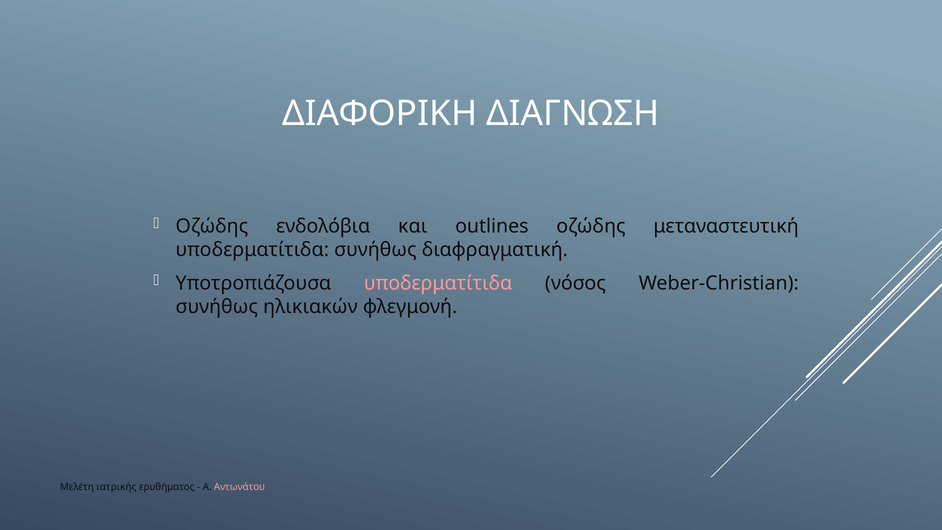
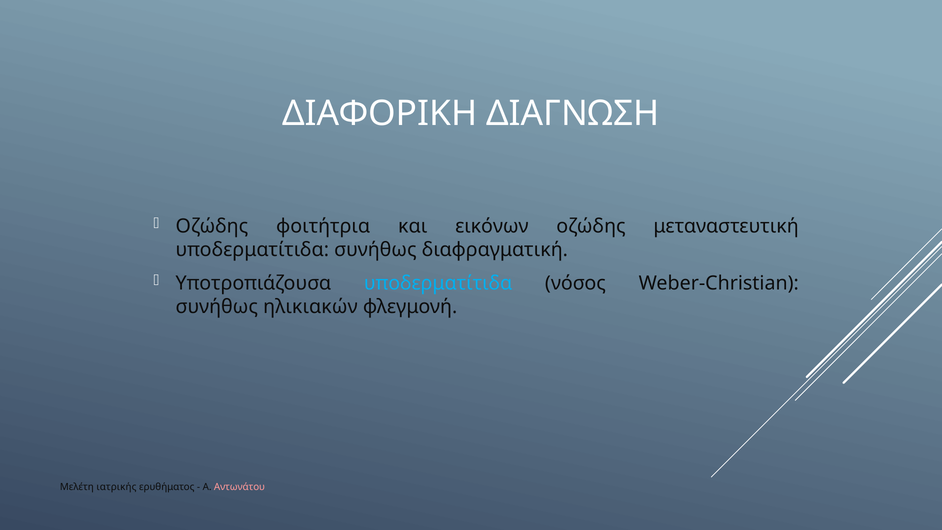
ενδολόβια: ενδολόβια -> φοιτήτρια (323, 226)
outlines: outlines -> εικόνων (492, 226)
υποδερματίτιδα colour: pink -> light blue (438, 283)
